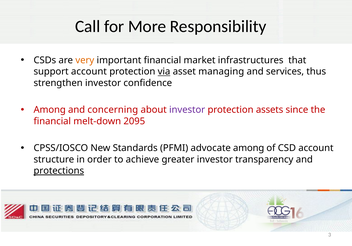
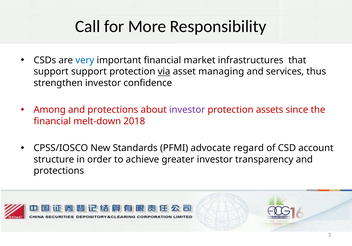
very colour: orange -> blue (85, 60)
support account: account -> support (89, 72)
concerning: concerning -> protections (113, 110)
2095: 2095 -> 2018 (134, 121)
advocate among: among -> regard (249, 148)
protections underline: present -> none (59, 171)
